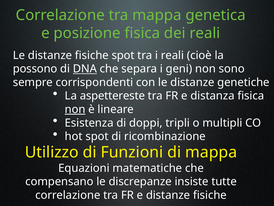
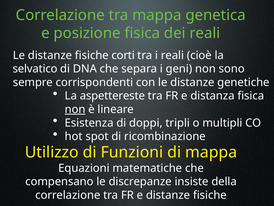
fisiche spot: spot -> corti (123, 55)
possono: possono -> selvatico (35, 69)
DNA underline: present -> none (85, 69)
tutte: tutte -> della (224, 181)
